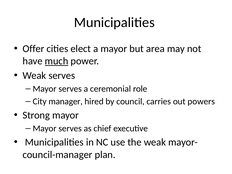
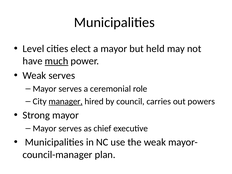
Offer: Offer -> Level (33, 49)
area: area -> held (155, 49)
manager underline: none -> present (66, 101)
